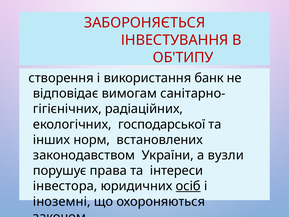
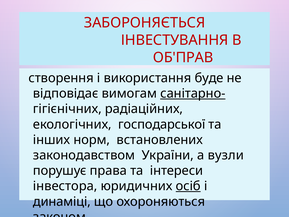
ОБ'ТИПУ: ОБ'ТИПУ -> ОБ'ПРАВ (183, 57)
банк: банк -> буде (209, 78)
санітарно- underline: none -> present (193, 93)
іноземні: іноземні -> динаміці (62, 201)
